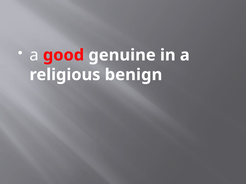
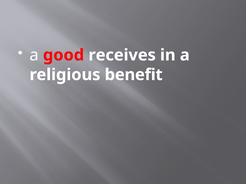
genuine: genuine -> receives (122, 55)
benign: benign -> benefit (134, 75)
